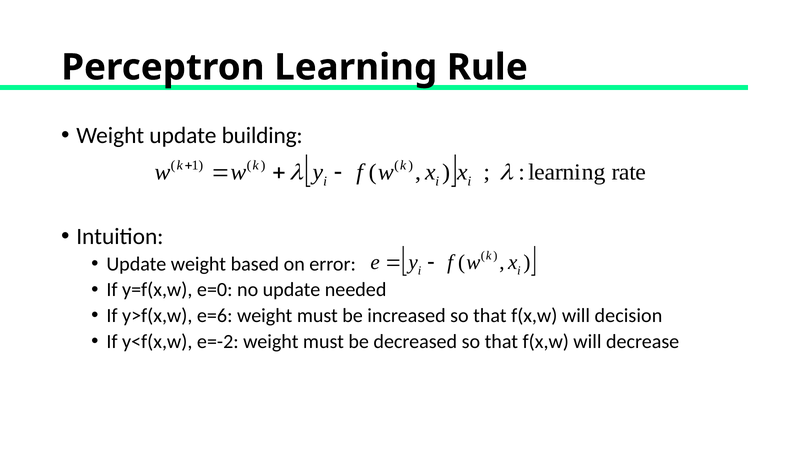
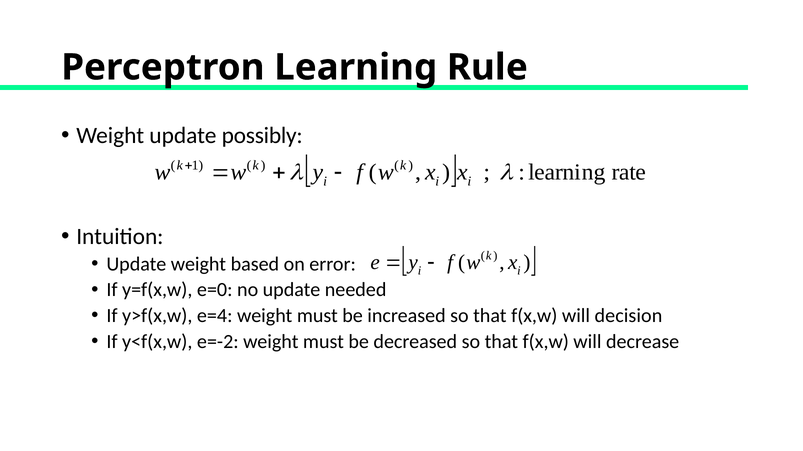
building: building -> possibly (262, 136)
e=6: e=6 -> e=4 (215, 316)
